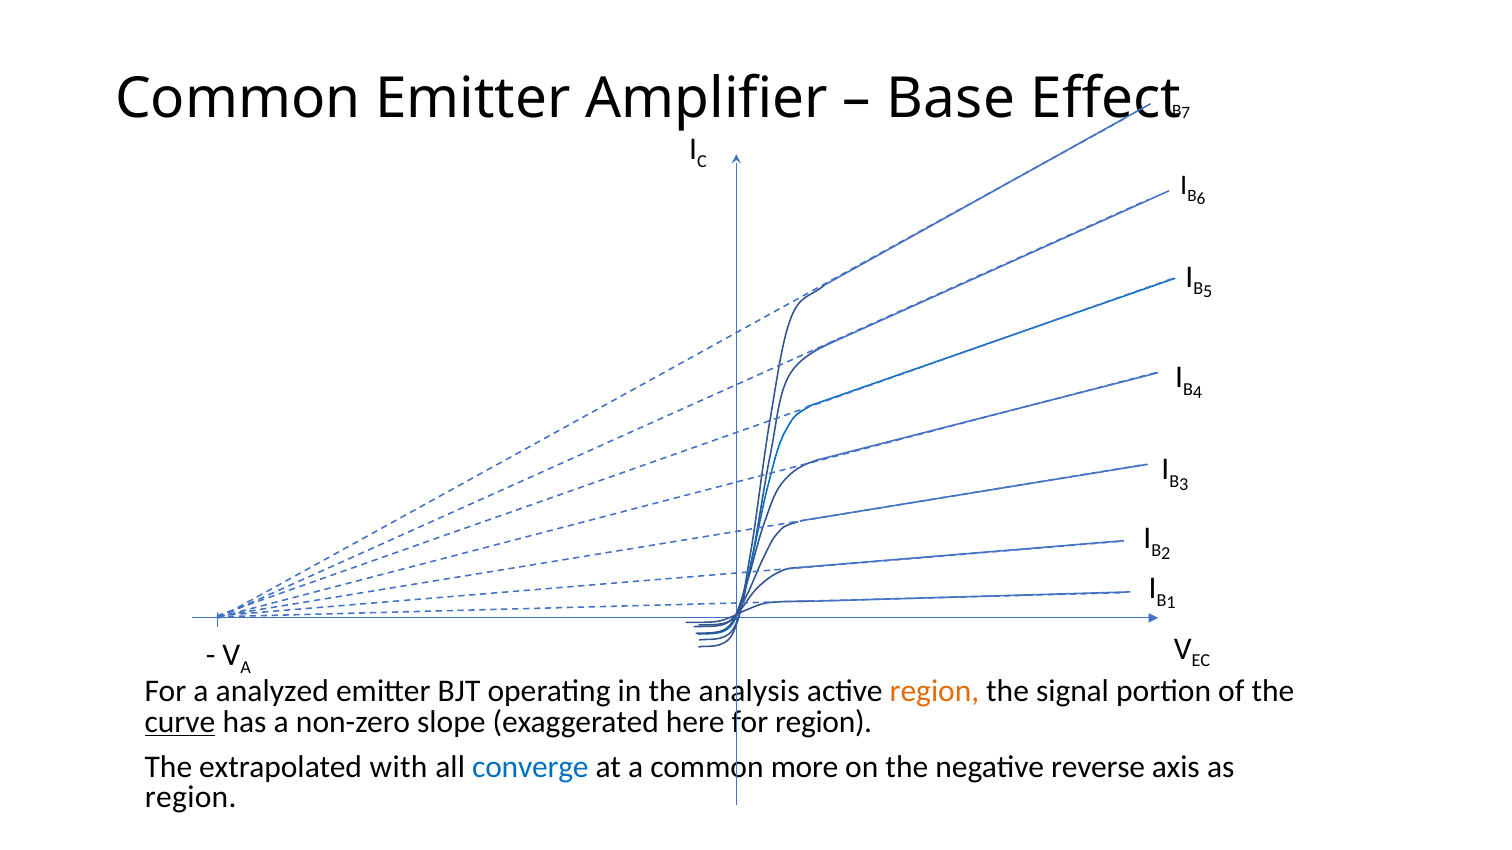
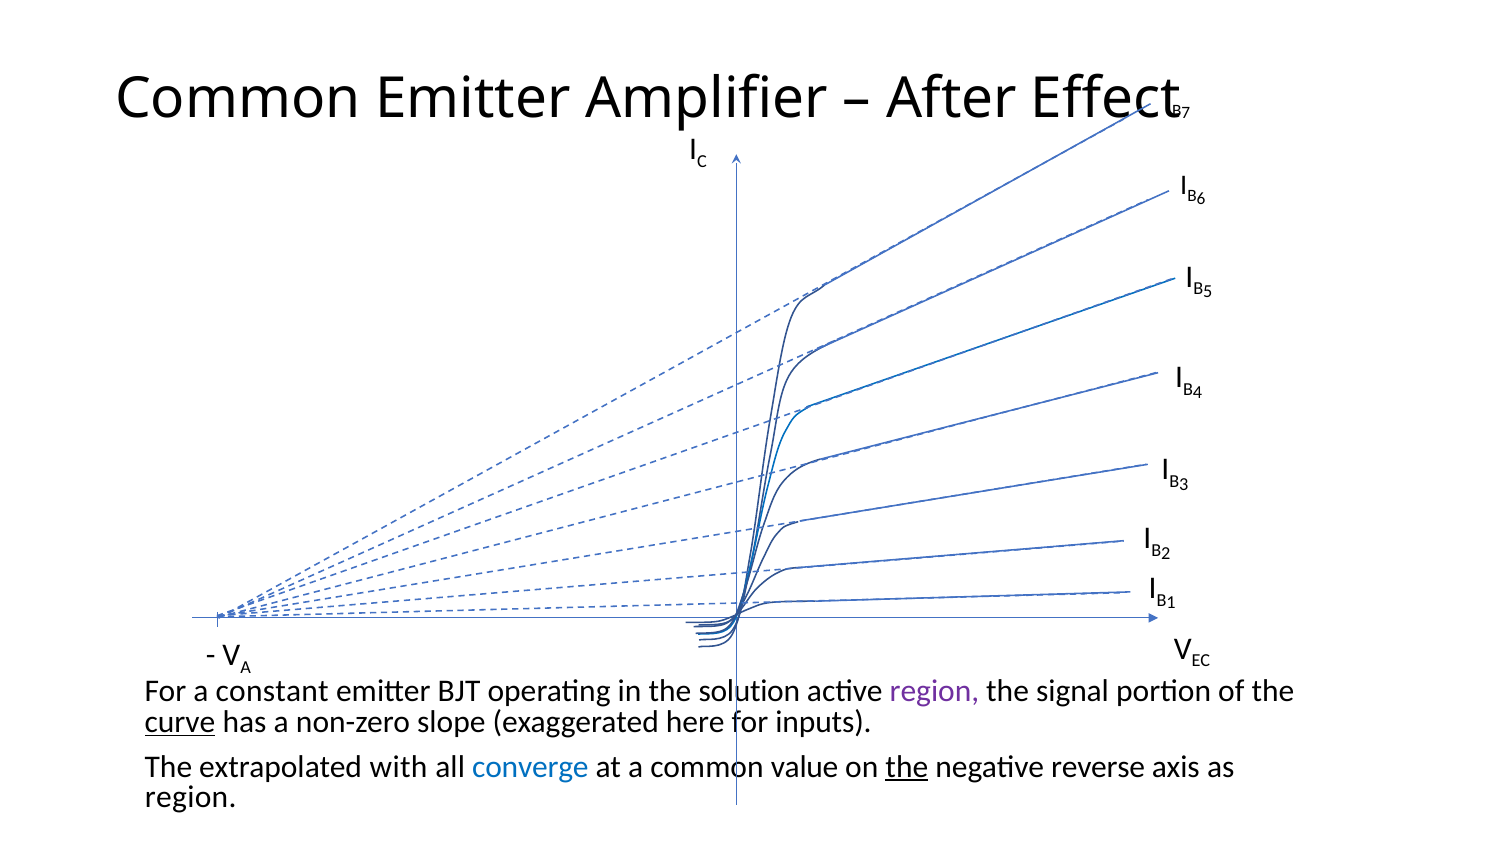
Base: Base -> After (951, 99)
analyzed: analyzed -> constant (272, 692)
analysis: analysis -> solution (749, 692)
region colour: orange -> purple (934, 692)
for region: region -> inputs (824, 722)
more: more -> value (805, 767)
the underline: none -> present (907, 767)
